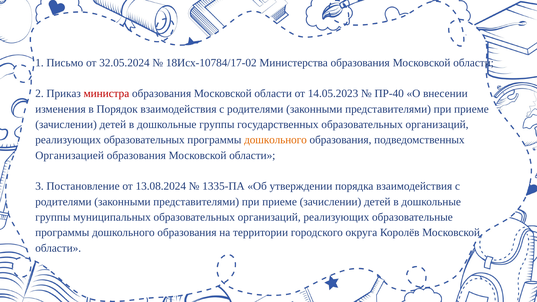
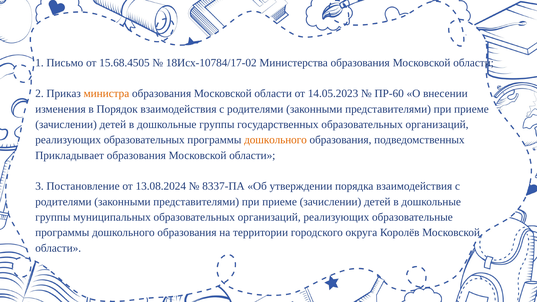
32.05.2024: 32.05.2024 -> 15.68.4505 (124, 63)
министра colour: red -> orange (106, 94)
ПР-40: ПР-40 -> ПР-60 (389, 94)
Организацией: Организацией -> Прикладывает (70, 155)
1335-ПА: 1335-ПА -> 8337-ПА (223, 186)
